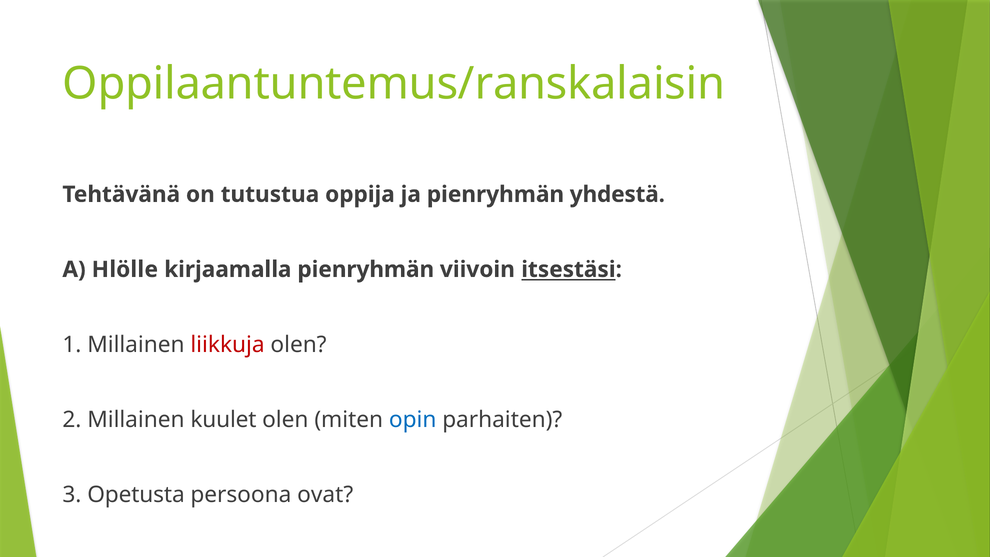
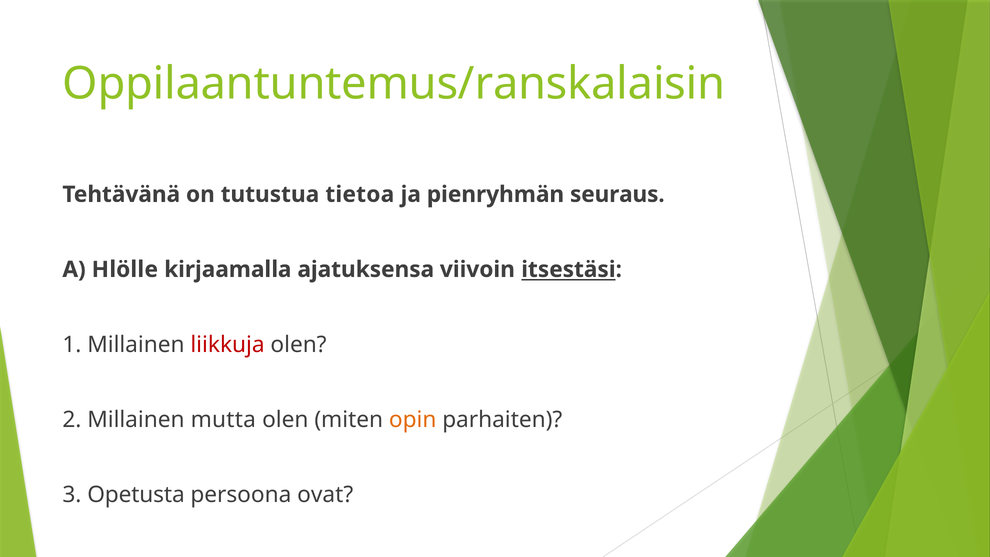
oppija: oppija -> tietoa (360, 194)
yhdestä: yhdestä -> seuraus (617, 194)
kirjaamalla pienryhmän: pienryhmän -> ajatuksensa (366, 269)
kuulet: kuulet -> mutta (223, 420)
opin colour: blue -> orange (413, 420)
